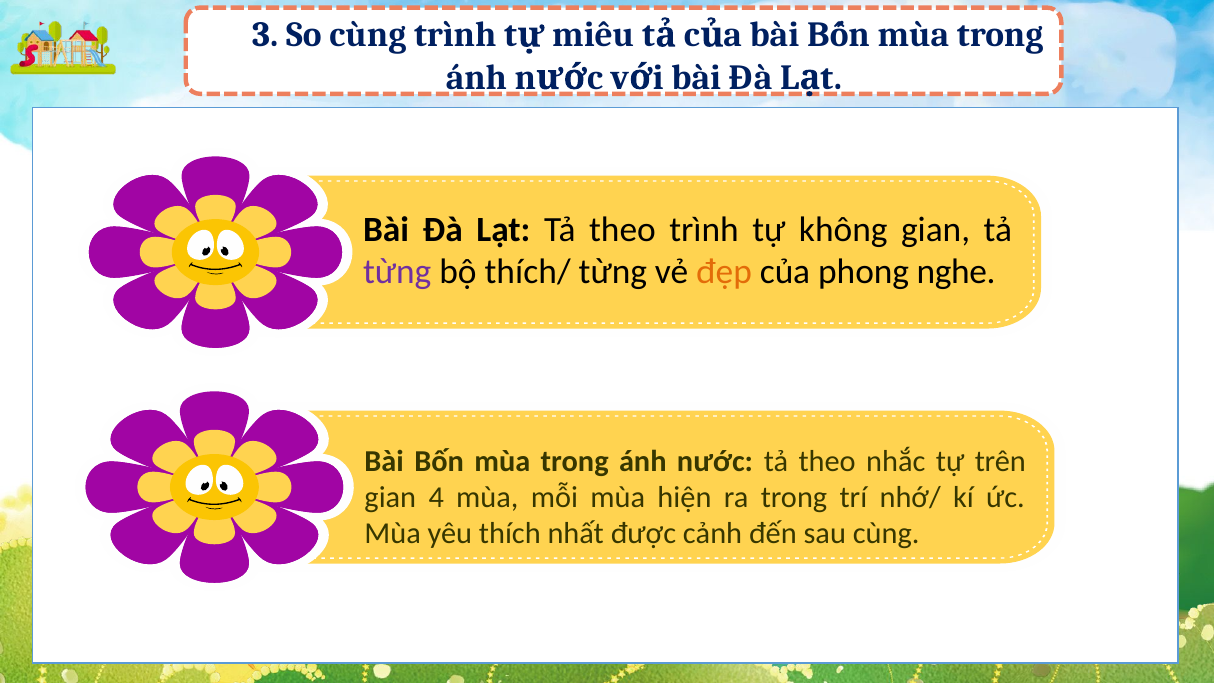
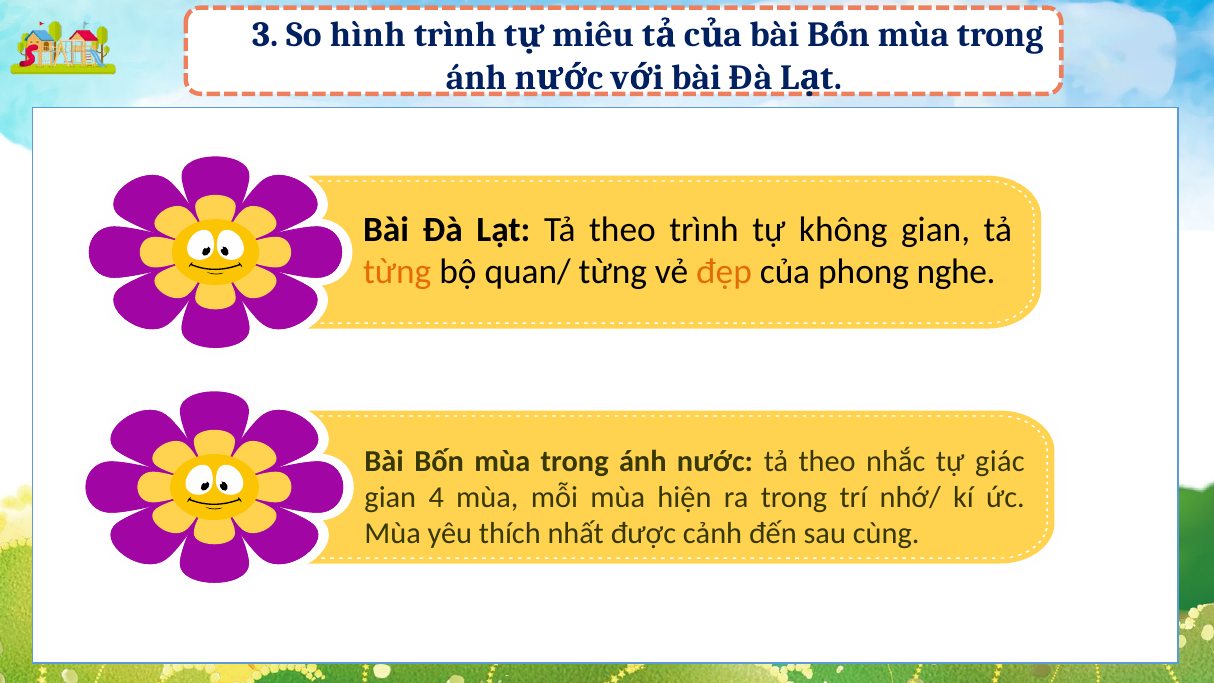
So cùng: cùng -> hình (368, 35)
từng colour: purple -> orange (397, 272)
thích/: thích/ -> quan/ (528, 272)
trên: trên -> giác (1000, 461)
